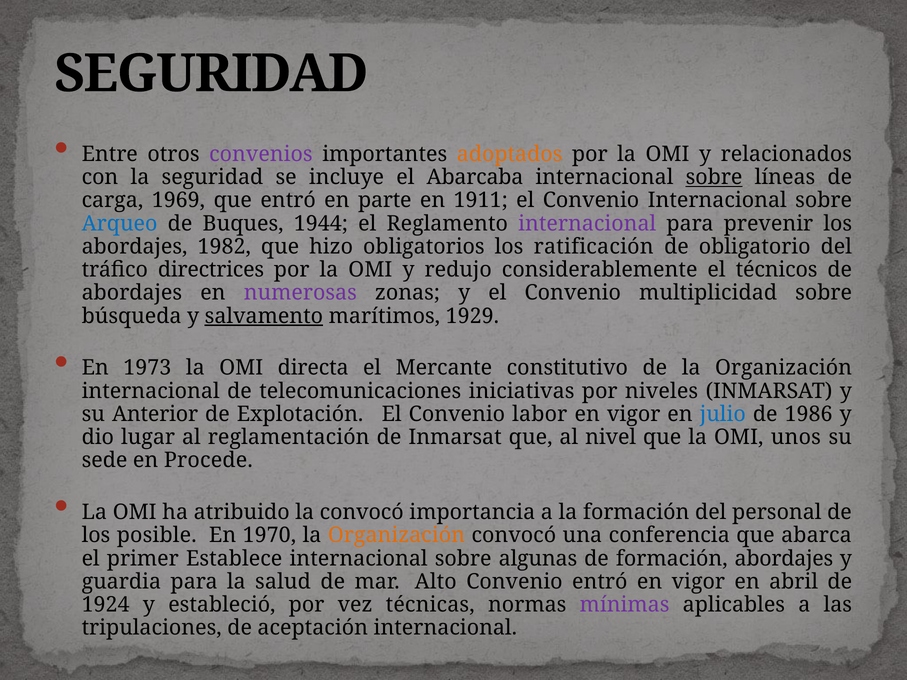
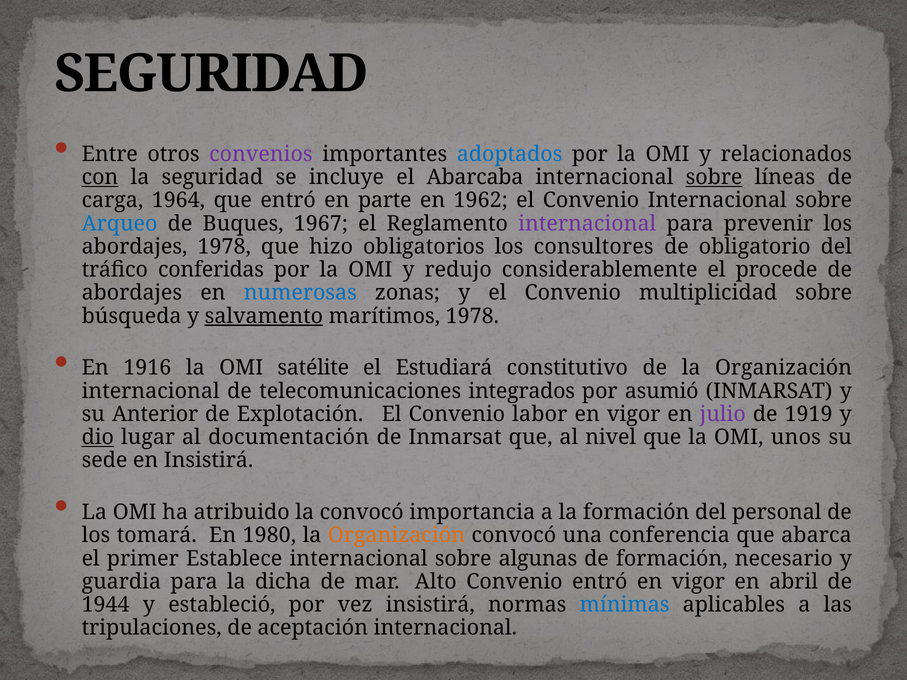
adoptados colour: orange -> blue (510, 154)
con underline: none -> present (100, 177)
1969: 1969 -> 1964 (178, 200)
1911: 1911 -> 1962 (481, 200)
1944: 1944 -> 1967 (321, 224)
abordajes 1982: 1982 -> 1978 (224, 247)
ratificación: ratificación -> consultores (594, 247)
directrices: directrices -> conferidas (211, 270)
técnicos: técnicos -> procede (777, 270)
numerosas colour: purple -> blue (300, 293)
marítimos 1929: 1929 -> 1978 (472, 316)
1973: 1973 -> 1916 (147, 368)
directa: directa -> satélite (313, 368)
Mercante: Mercante -> Estudiará (444, 368)
iniciativas: iniciativas -> integrados (522, 391)
niveles: niveles -> asumió (662, 391)
julio colour: blue -> purple (723, 414)
1986: 1986 -> 1919 (809, 414)
dio underline: none -> present (98, 437)
reglamentación: reglamentación -> documentación (289, 437)
en Procede: Procede -> Insistirá (209, 461)
posible: posible -> tomará (157, 536)
1970: 1970 -> 1980 (269, 536)
formación abordajes: abordajes -> necesario (784, 559)
salud: salud -> dicha (283, 582)
1924: 1924 -> 1944 (106, 605)
vez técnicas: técnicas -> insistirá (430, 605)
mínimas colour: purple -> blue (625, 605)
